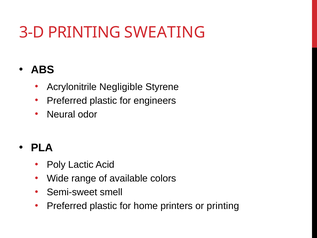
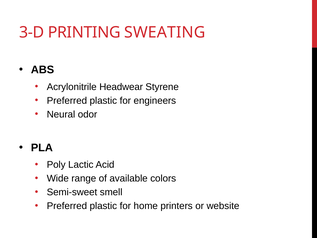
Negligible: Negligible -> Headwear (121, 87)
or printing: printing -> website (223, 206)
